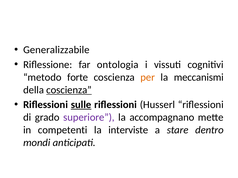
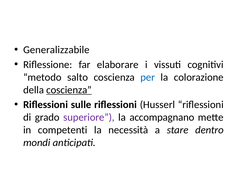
ontologia: ontologia -> elaborare (118, 65)
forte: forte -> salto (78, 77)
per colour: orange -> blue (148, 77)
meccanismi: meccanismi -> colorazione (199, 77)
sulle underline: present -> none (81, 105)
interviste: interviste -> necessità (128, 130)
